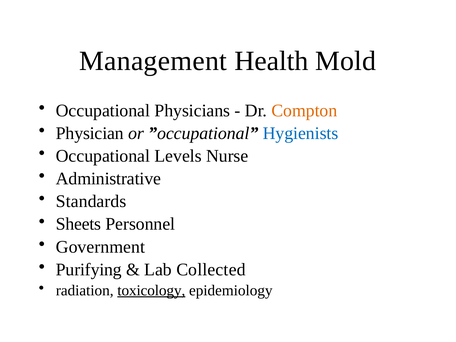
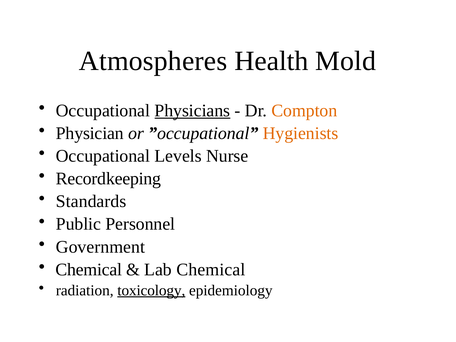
Management: Management -> Atmospheres (153, 61)
Physicians underline: none -> present (192, 111)
Hygienists colour: blue -> orange (301, 133)
Administrative: Administrative -> Recordkeeping (108, 179)
Sheets: Sheets -> Public (78, 224)
Purifying: Purifying -> Chemical (89, 270)
Lab Collected: Collected -> Chemical (211, 270)
